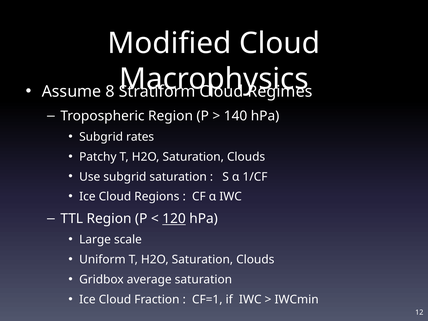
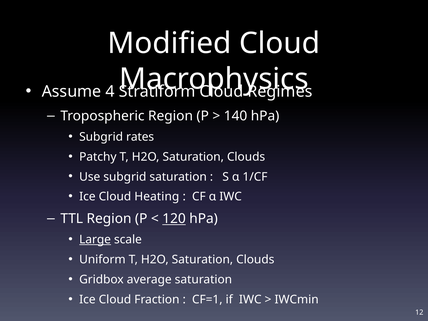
8: 8 -> 4 (110, 92)
Regions: Regions -> Heating (157, 197)
Large underline: none -> present (95, 240)
